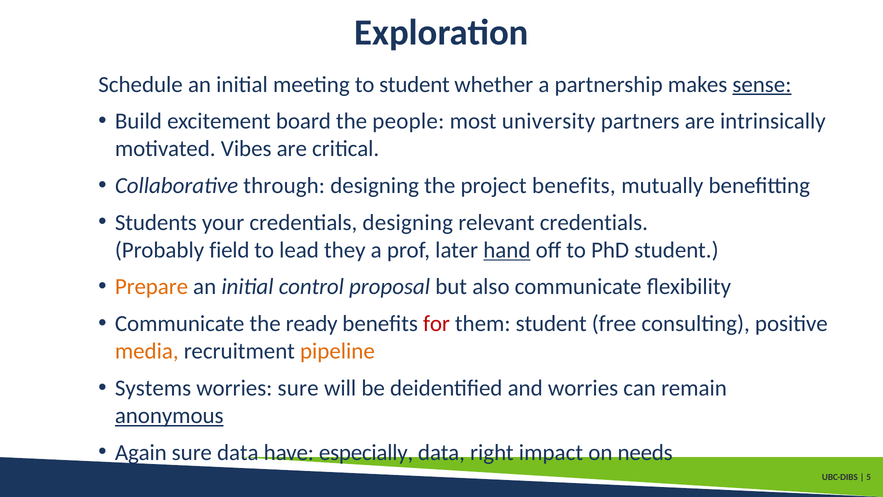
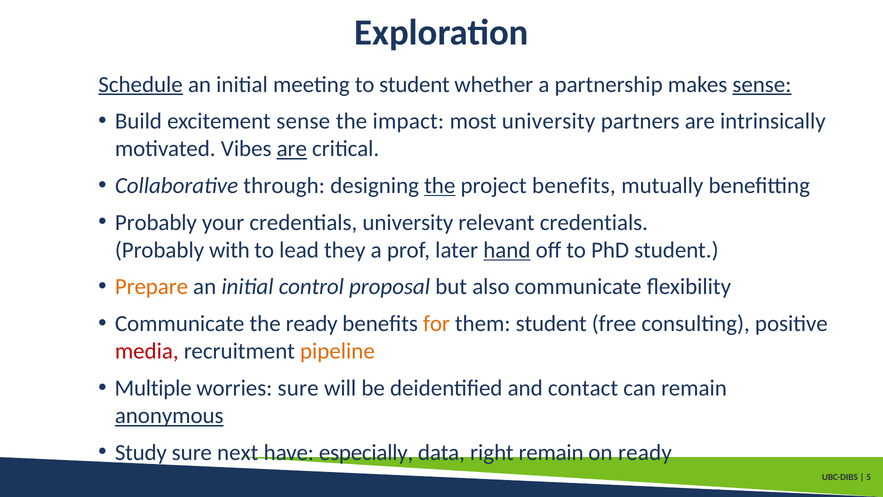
Schedule underline: none -> present (141, 84)
excitement board: board -> sense (303, 121)
people: people -> impact (408, 121)
are underline: none -> present (292, 149)
the underline: none -> present (440, 186)
Students: Students -> Probably (156, 222)
credentials designing: designing -> university (408, 222)
field: field -> with (229, 250)
for colour: red -> orange (437, 323)
media colour: orange -> red (147, 351)
Systems: Systems -> Multiple (153, 388)
and worries: worries -> contact (583, 388)
Again: Again -> Study (141, 452)
sure data: data -> next (238, 452)
right impact: impact -> remain (551, 452)
on needs: needs -> ready (645, 452)
